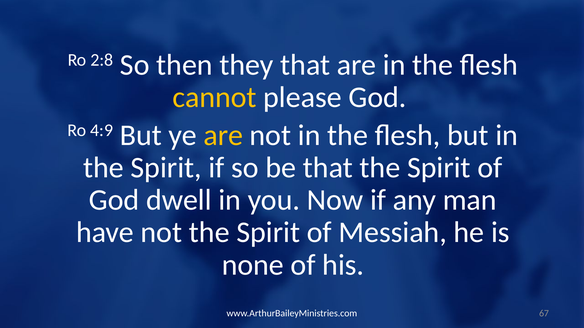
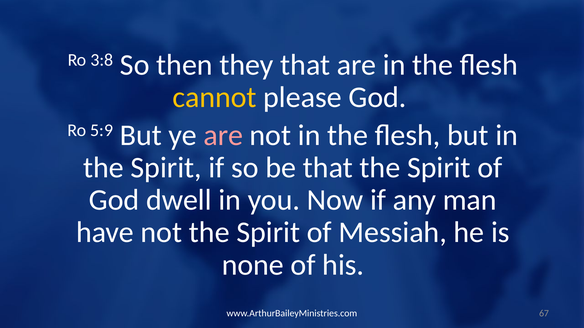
2:8: 2:8 -> 3:8 (102, 60)
4:9: 4:9 -> 5:9 (102, 131)
are colour: yellow -> pink (223, 136)
